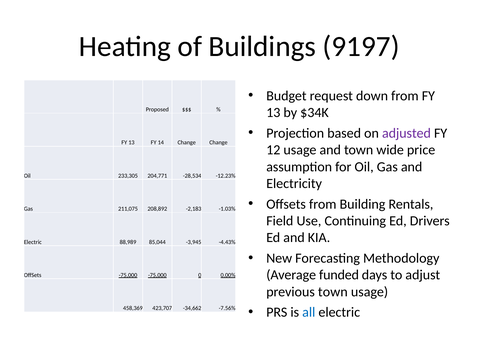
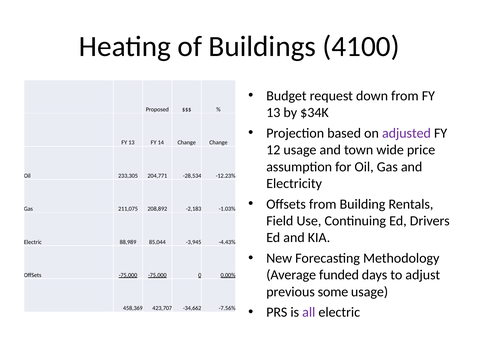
9197: 9197 -> 4100 (361, 46)
previous town: town -> some (333, 291)
all colour: blue -> purple (309, 312)
